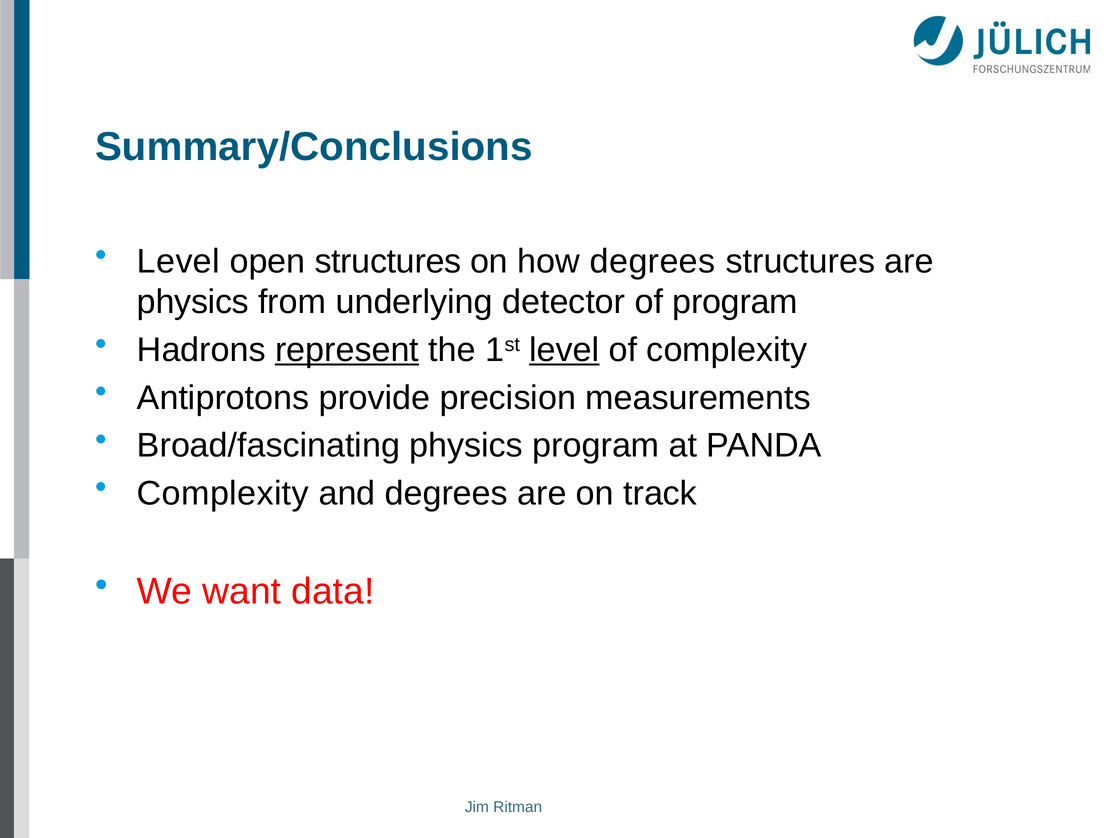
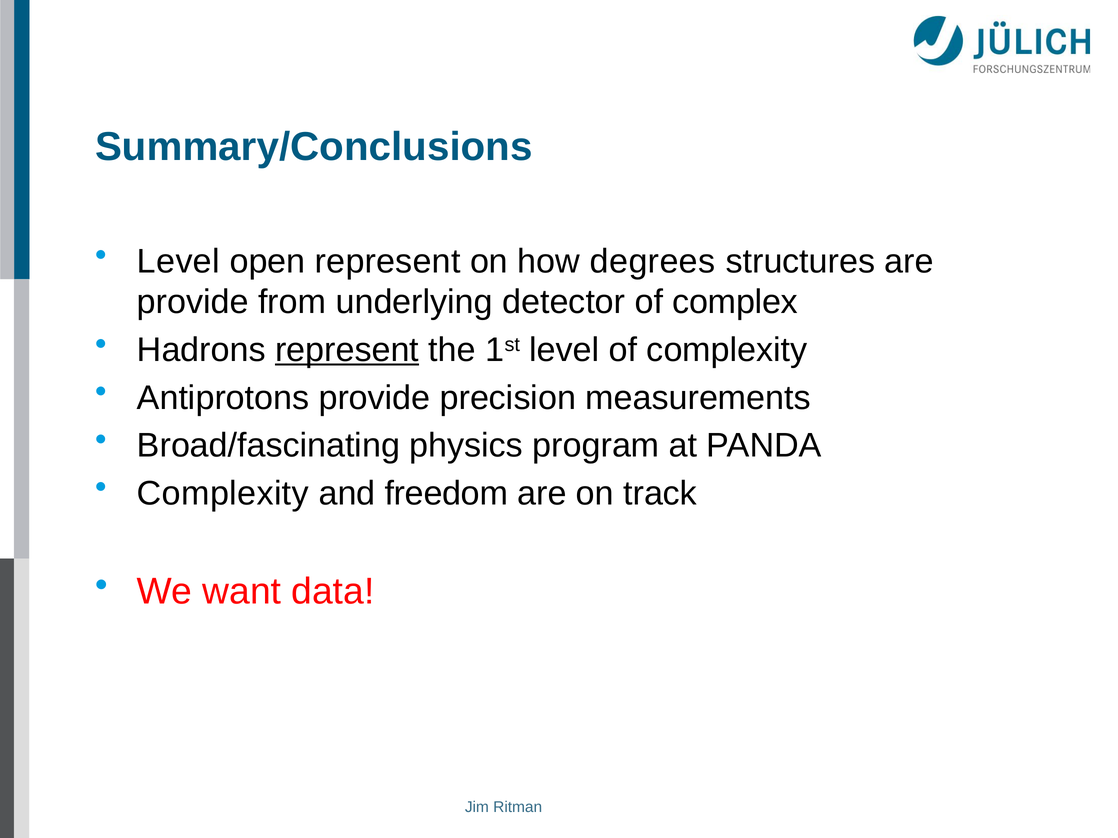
open structures: structures -> represent (388, 261)
physics: physics -> provide (193, 302)
of program: program -> complex (735, 302)
level underline: present -> none (564, 350)
and degrees: degrees -> freedom (446, 494)
